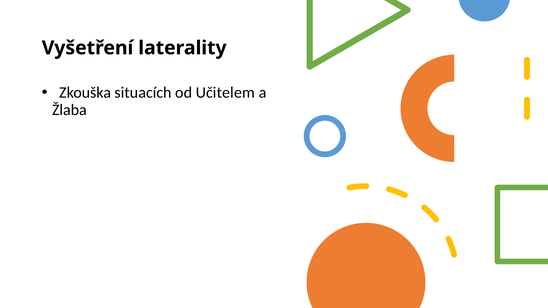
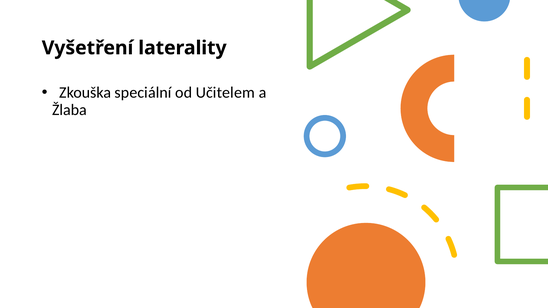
situacích: situacích -> speciální (143, 93)
